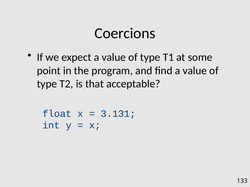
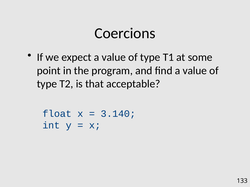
3.131: 3.131 -> 3.140 (118, 114)
